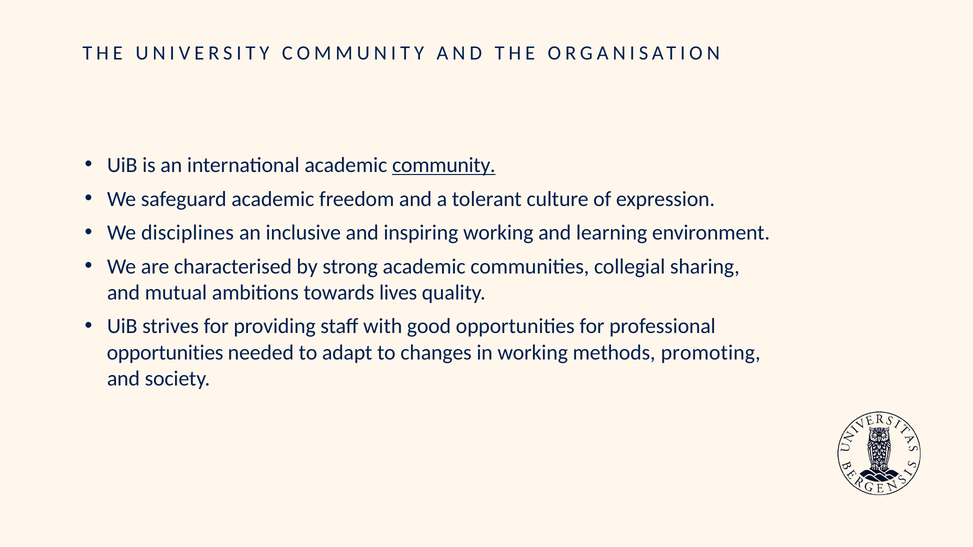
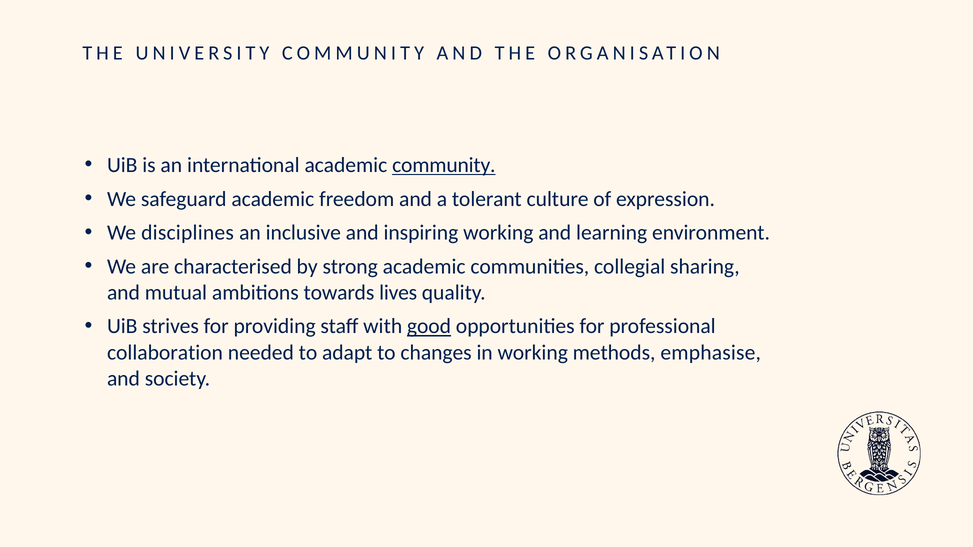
good underline: none -> present (429, 327)
opportunities: opportunities -> collaboration (165, 353)
promoting: promoting -> emphasise (711, 353)
